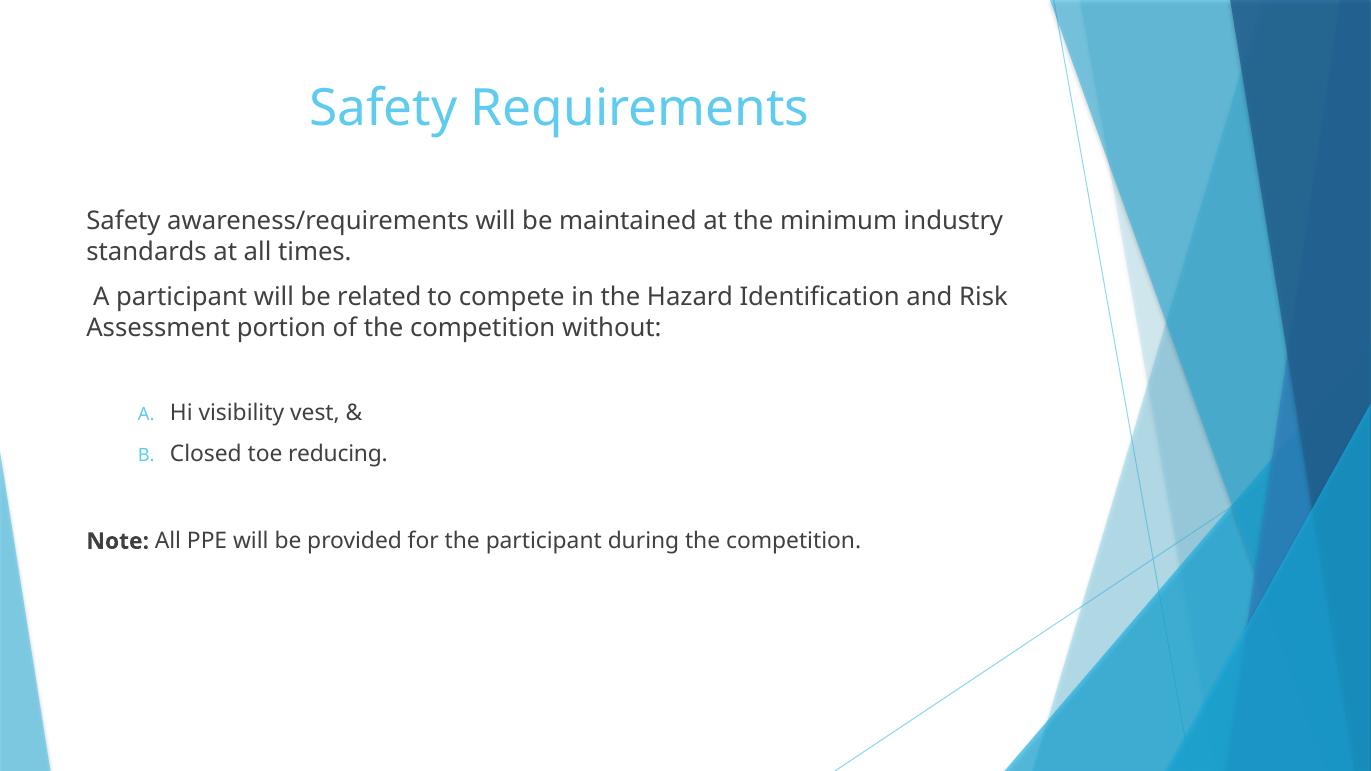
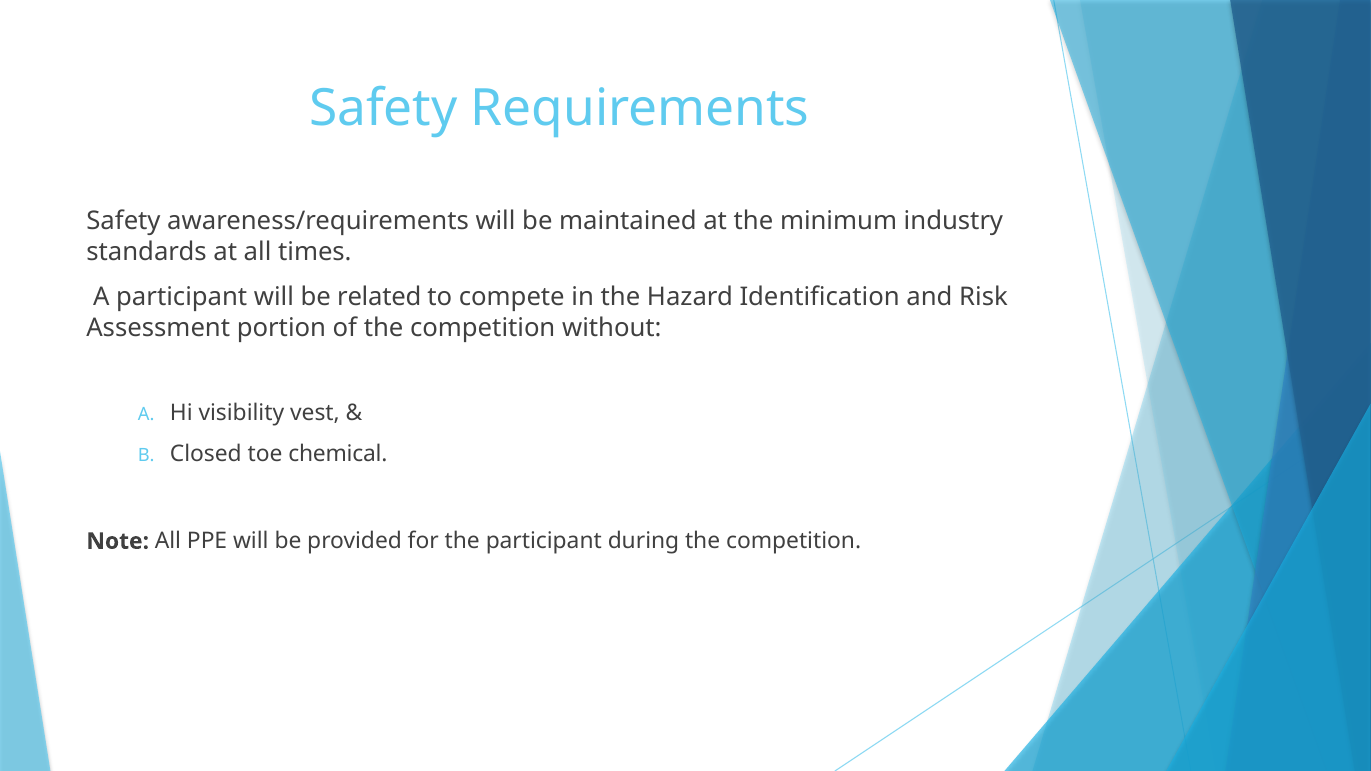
reducing: reducing -> chemical (338, 455)
